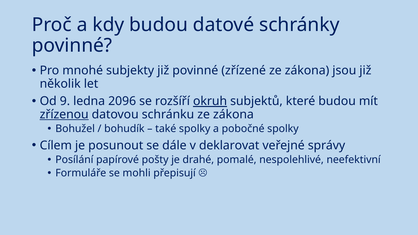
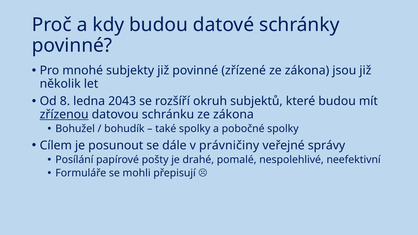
9: 9 -> 8 (65, 101)
2096: 2096 -> 2043 (122, 101)
okruh underline: present -> none (210, 101)
deklarovat: deklarovat -> právničiny (229, 145)
